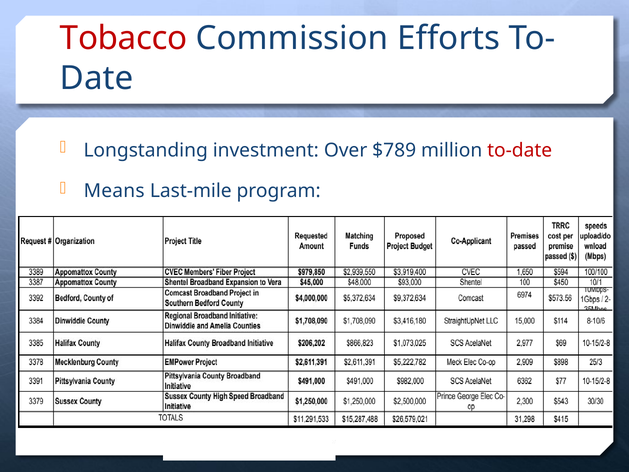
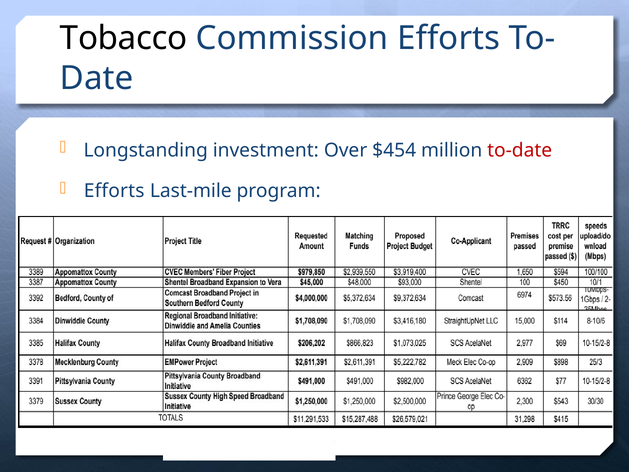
Tobacco colour: red -> black (124, 38)
$789: $789 -> $454 (394, 150)
Means: Means -> Efforts (114, 191)
